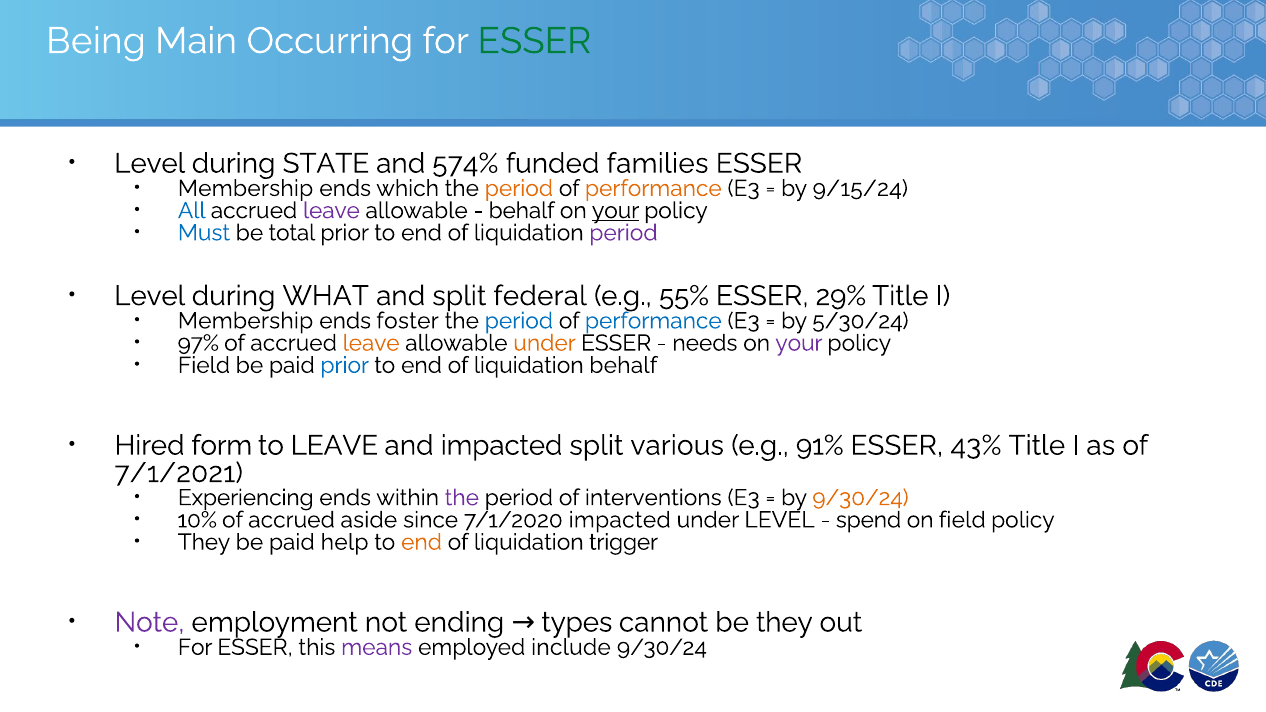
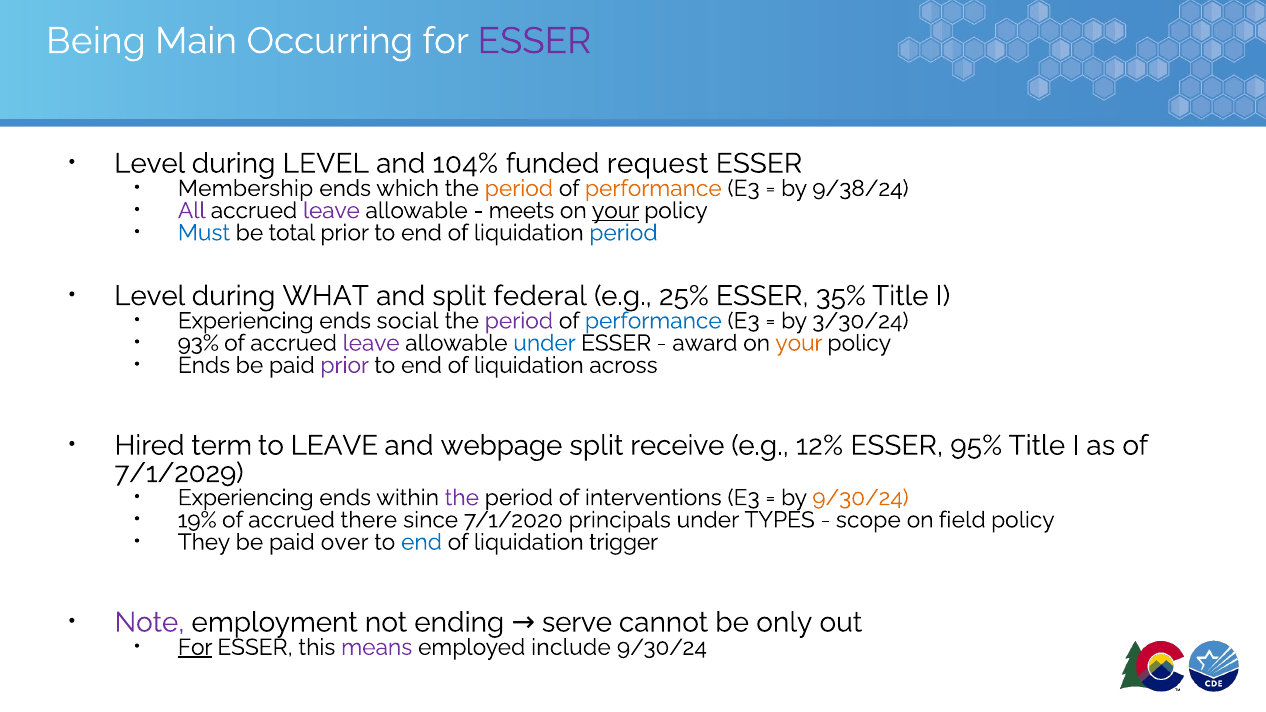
ESSER colour: green -> purple (534, 41)
during STATE: STATE -> LEVEL (326, 163)
574%: 574% -> 104% (465, 163)
families: families -> request (658, 163)
9/15/24: 9/15/24 -> 9/38/24 (860, 188)
All colour: blue -> purple (192, 211)
behalf: behalf -> meets (522, 211)
period colour: purple -> blue (623, 233)
55%: 55% -> 25% (684, 296)
29%: 29% -> 35% (841, 296)
Membership: Membership -> Experiencing (246, 321)
foster: foster -> social (408, 321)
period colour: blue -> purple (519, 321)
5/30/24: 5/30/24 -> 3/30/24 (860, 321)
97%: 97% -> 93% (198, 343)
leave colour: orange -> purple (371, 343)
under colour: orange -> blue (545, 343)
needs: needs -> award (705, 343)
your colour: purple -> orange (799, 343)
Field: Field -> Ends (204, 365)
prior colour: blue -> purple (345, 365)
liquidation behalf: behalf -> across (623, 365)
form: form -> term (222, 446)
and impacted: impacted -> webpage (502, 446)
various: various -> receive (677, 446)
91%: 91% -> 12% (820, 446)
43%: 43% -> 95% (976, 446)
7/1/2021: 7/1/2021 -> 7/1/2029 (179, 473)
10%: 10% -> 19% (197, 520)
aside: aside -> there (369, 520)
7/1/2020 impacted: impacted -> principals (620, 520)
under LEVEL: LEVEL -> TYPES (780, 520)
spend: spend -> scope (868, 520)
help: help -> over (345, 542)
end colour: orange -> blue (421, 542)
types: types -> serve (577, 622)
be they: they -> only (784, 622)
For underline: none -> present (195, 647)
